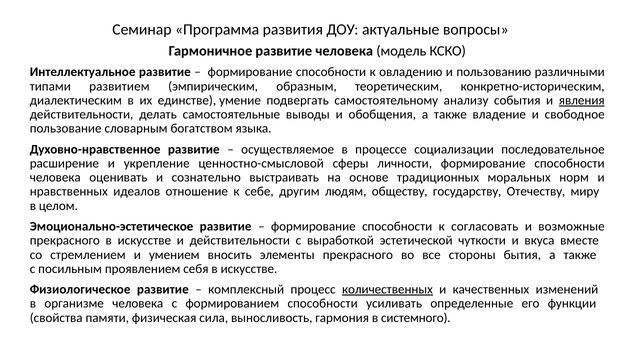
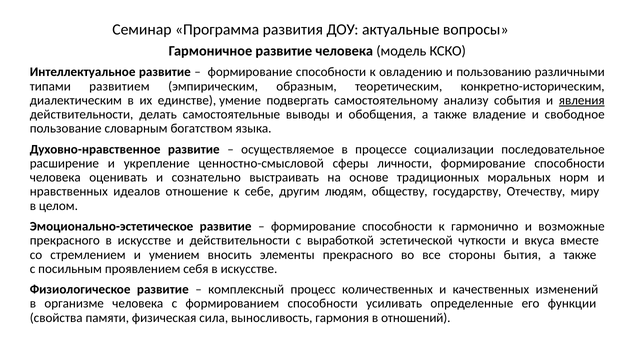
согласовать: согласовать -> гармонично (485, 226)
количественных underline: present -> none (387, 289)
системного: системного -> отношений (416, 317)
